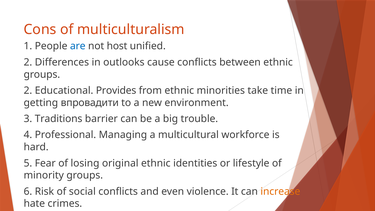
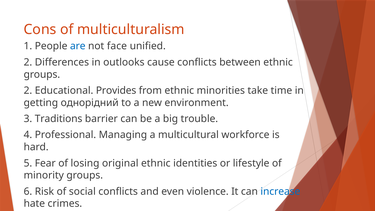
host: host -> face (117, 46)
впровадити: впровадити -> однорідний (90, 103)
increase colour: orange -> blue (280, 191)
